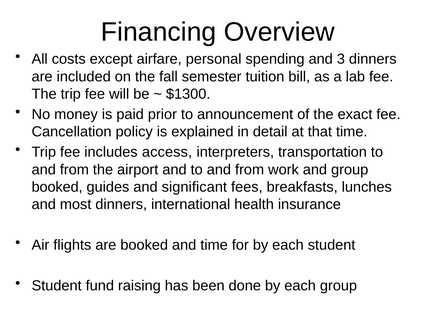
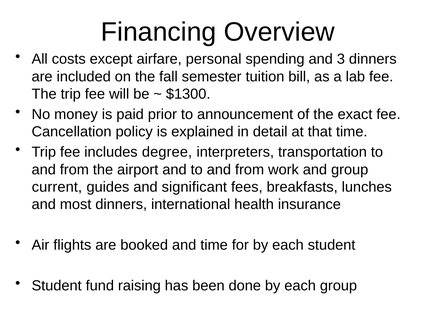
access: access -> degree (167, 152)
booked: booked -> current (57, 187)
